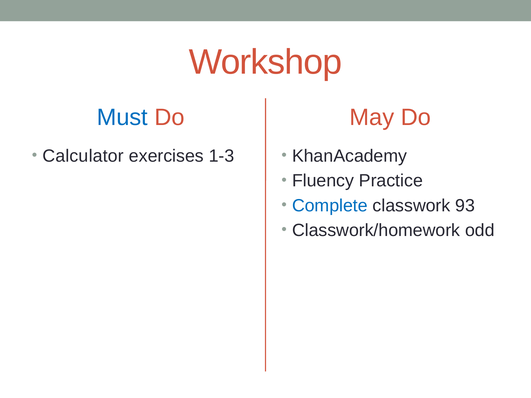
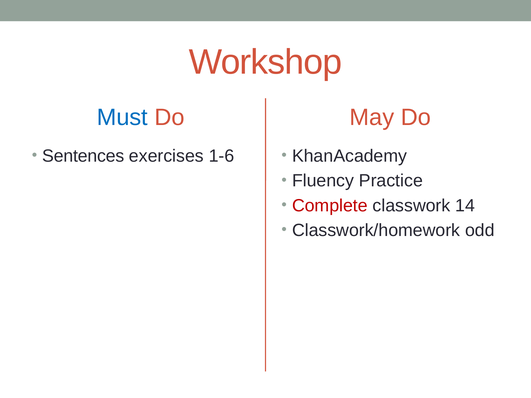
Calculator: Calculator -> Sentences (83, 156)
1-3: 1-3 -> 1-6 (221, 156)
Complete colour: blue -> red (330, 206)
93: 93 -> 14 (465, 206)
